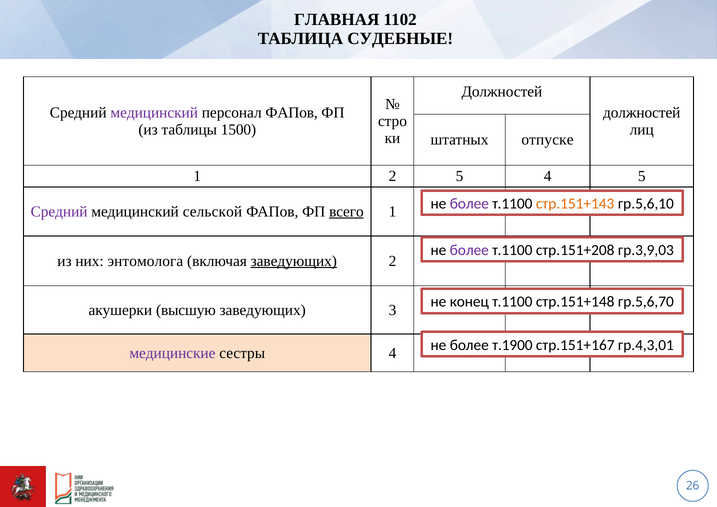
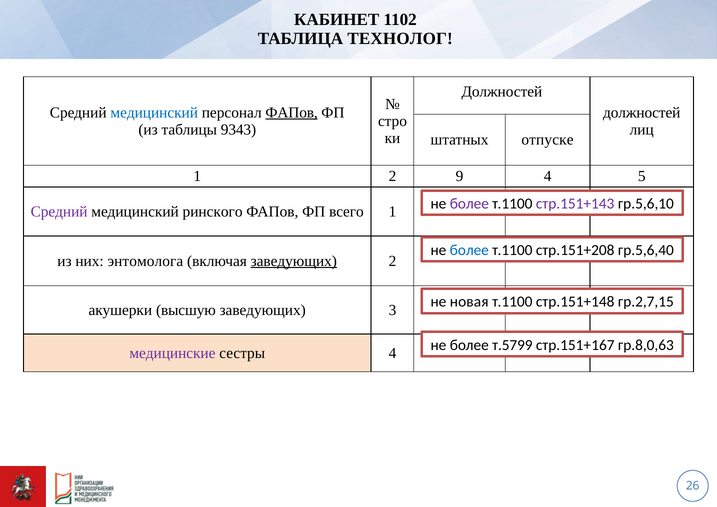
ГЛАВНАЯ: ГЛАВНАЯ -> КАБИНЕТ (337, 20)
СУДЕБНЫЕ: СУДЕБНЫЕ -> ТЕХНОЛОГ (400, 39)
медицинский colour: purple -> blue (154, 113)
ФАПов underline: none -> present (292, 113)
1500: 1500 -> 9343 (238, 130)
2 5: 5 -> 9 (460, 176)
стр.151+143 colour: orange -> purple (575, 204)
сельской: сельской -> ринского (213, 212)
всего underline: present -> none (346, 212)
более colour: purple -> blue (469, 250)
гр.3,9,03: гр.3,9,03 -> гр.5,6,40 (646, 250)
конец: конец -> новая (469, 302)
гр.5,6,70: гр.5,6,70 -> гр.2,7,15 (646, 302)
т.1900: т.1900 -> т.5799 (512, 345)
гр.4,3,01: гр.4,3,01 -> гр.8,0,63 (646, 345)
